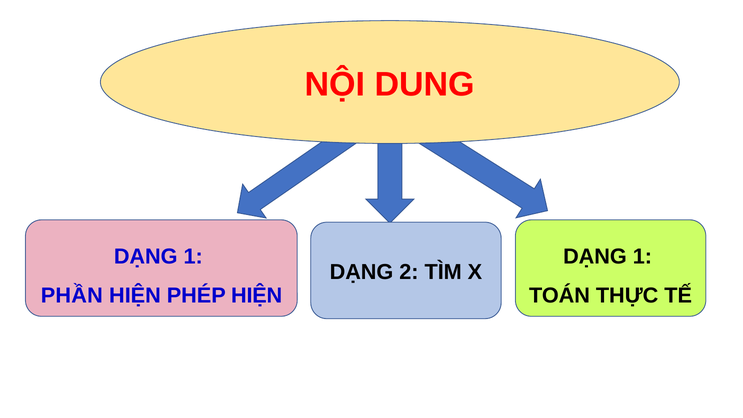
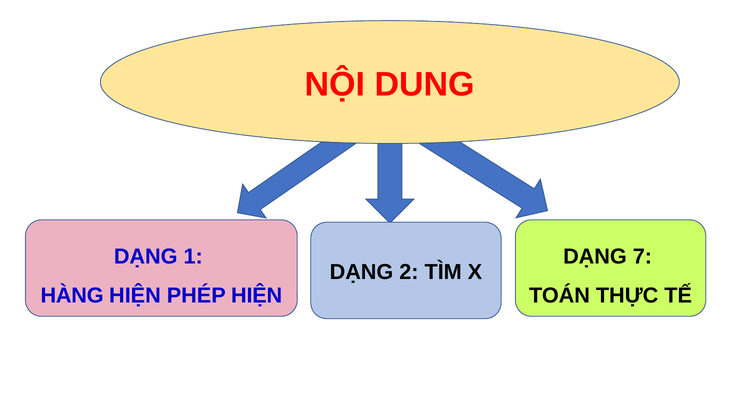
1: 1 -> 7 (642, 256)
PHẦN: PHẦN -> HÀNG (72, 295)
